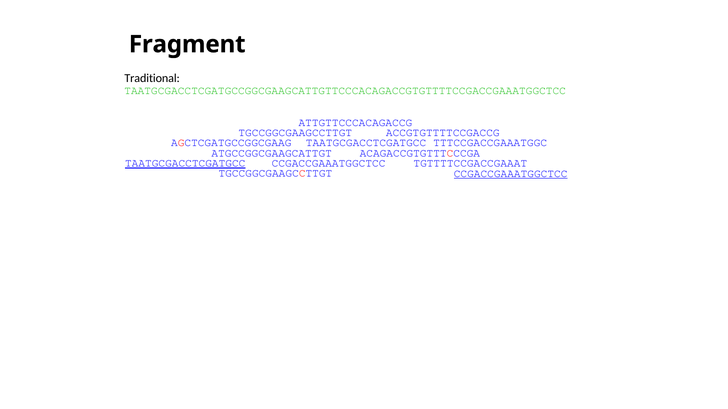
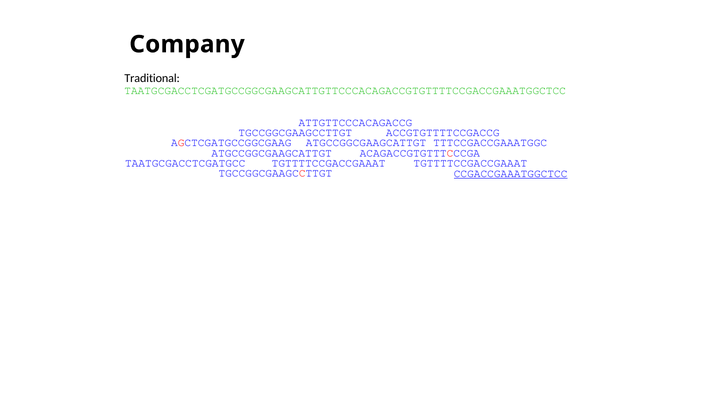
Fragment: Fragment -> Company (187, 44)
TAATGCGACCTCGATGCC: TAATGCGACCTCGATGCC -> ATGCCGGCGAAGCATTGT (366, 143)
TAATGCGACCTCGATGCC underline: present -> none (185, 163)
CCGACCGAAATGGCTCC: CCGACCGAAATGGCTCC -> TGTTTTCCGACCGAAAT (329, 163)
